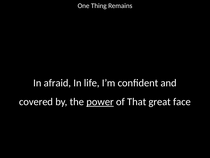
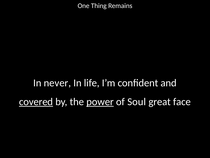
afraid: afraid -> never (57, 83)
covered underline: none -> present (36, 102)
That: That -> Soul (137, 102)
